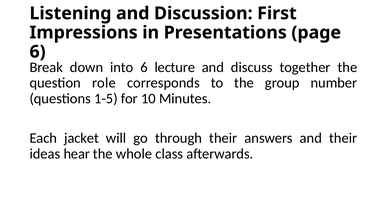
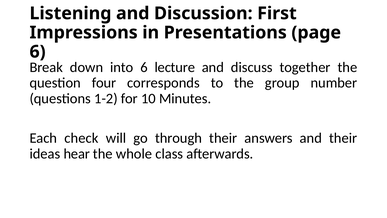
role: role -> four (104, 83)
1-5: 1-5 -> 1-2 (106, 99)
jacket: jacket -> check (81, 138)
